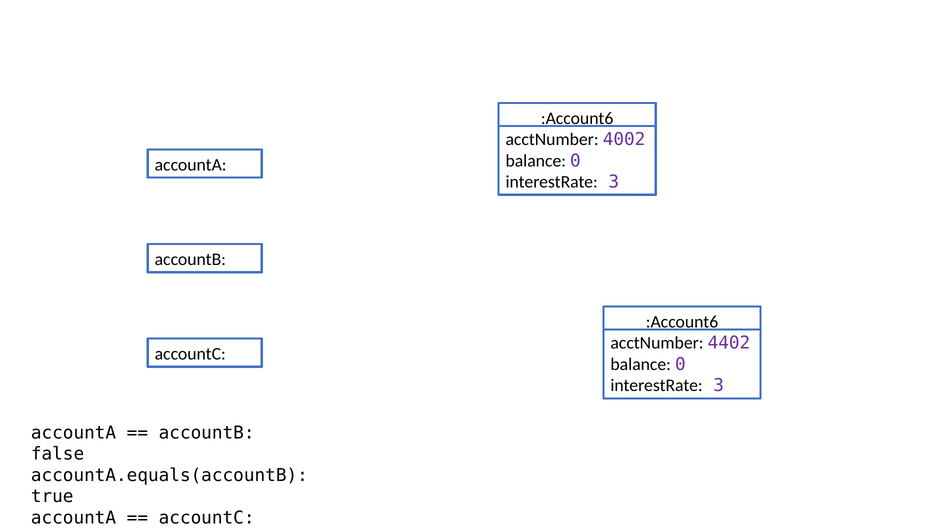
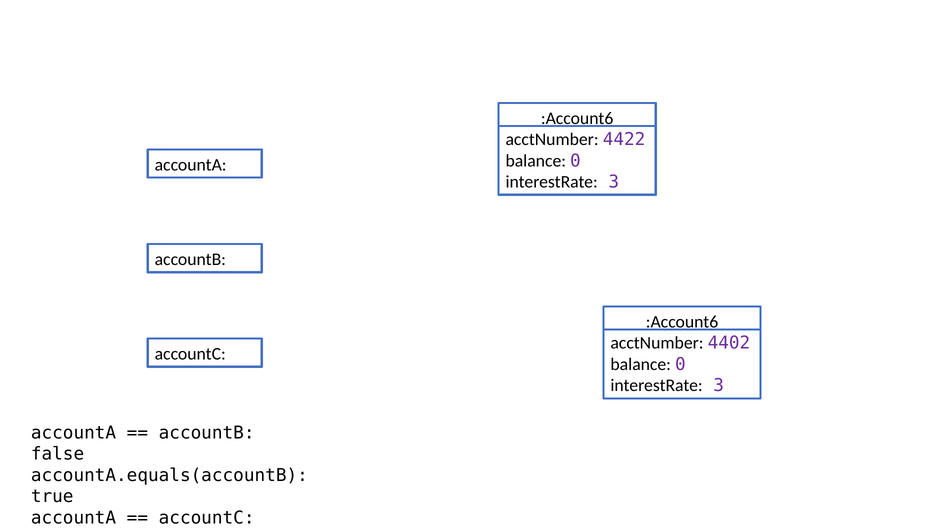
4002: 4002 -> 4422 (624, 140)
